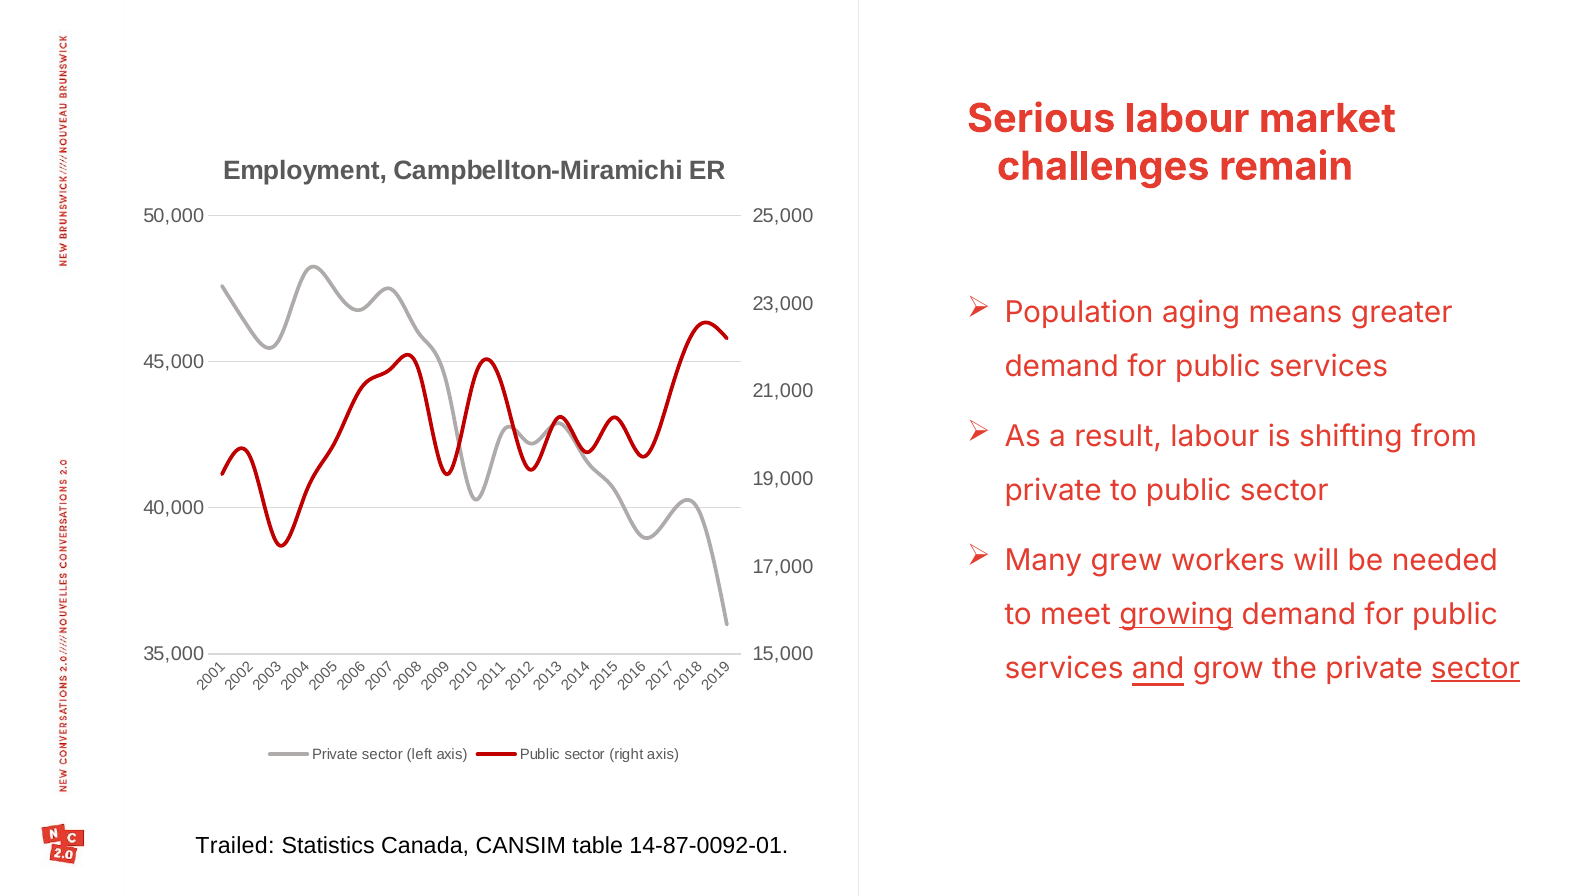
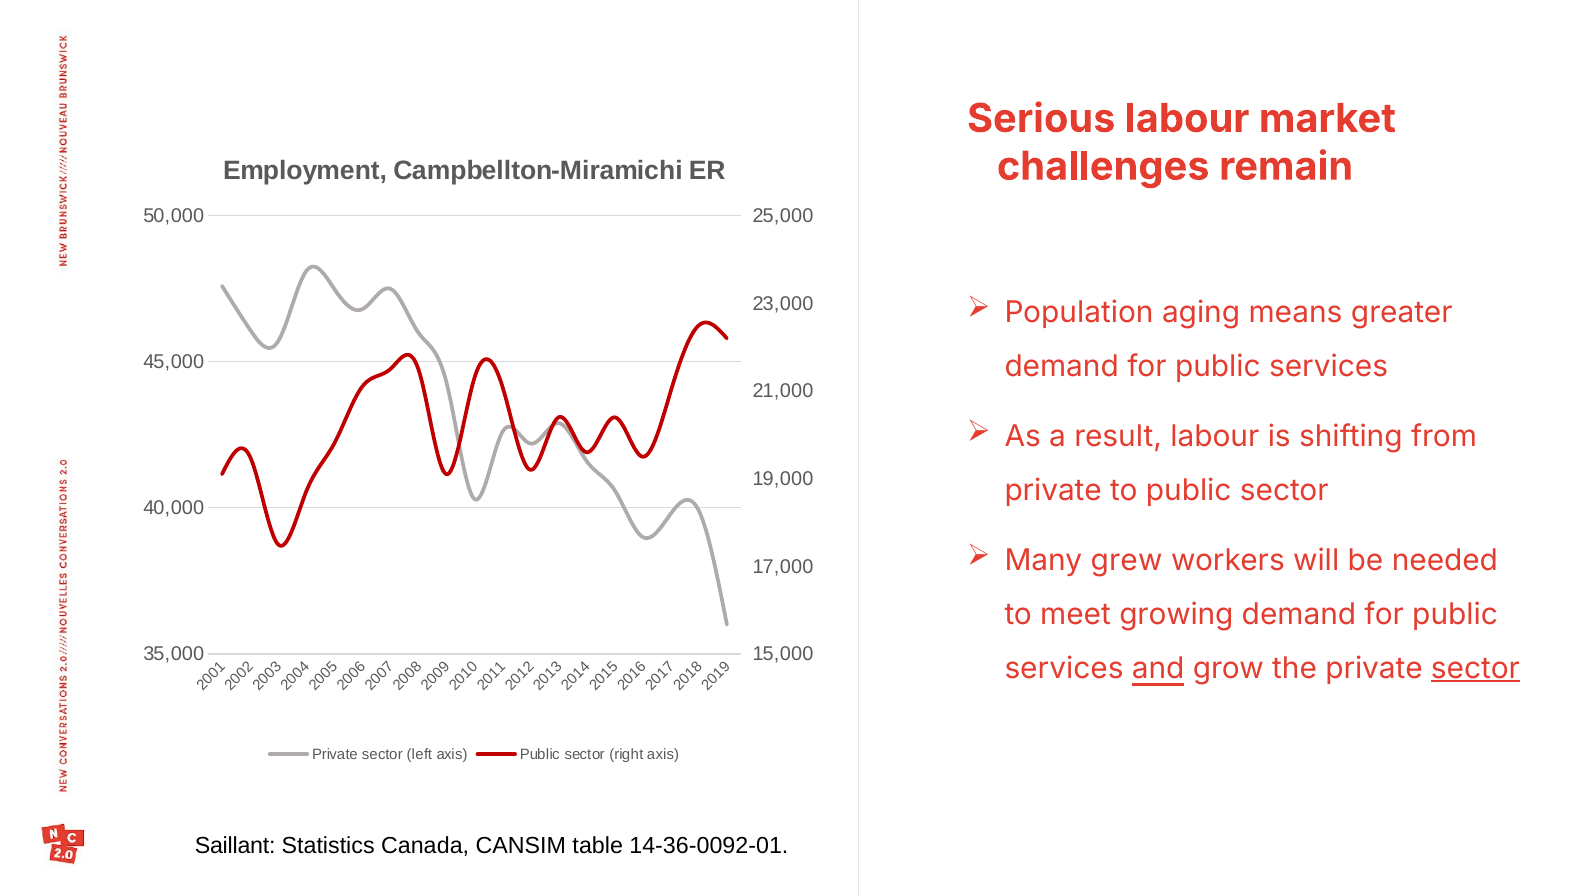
growing underline: present -> none (1176, 615)
Trailed: Trailed -> Saillant (235, 846)
14-87-0092-01: 14-87-0092-01 -> 14-36-0092-01 (709, 846)
